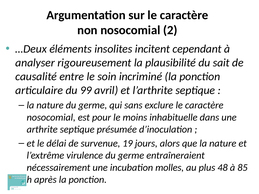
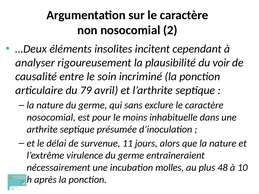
sait: sait -> voir (221, 63)
99: 99 -> 79 (86, 91)
19: 19 -> 11 (128, 144)
85: 85 -> 10 (243, 168)
